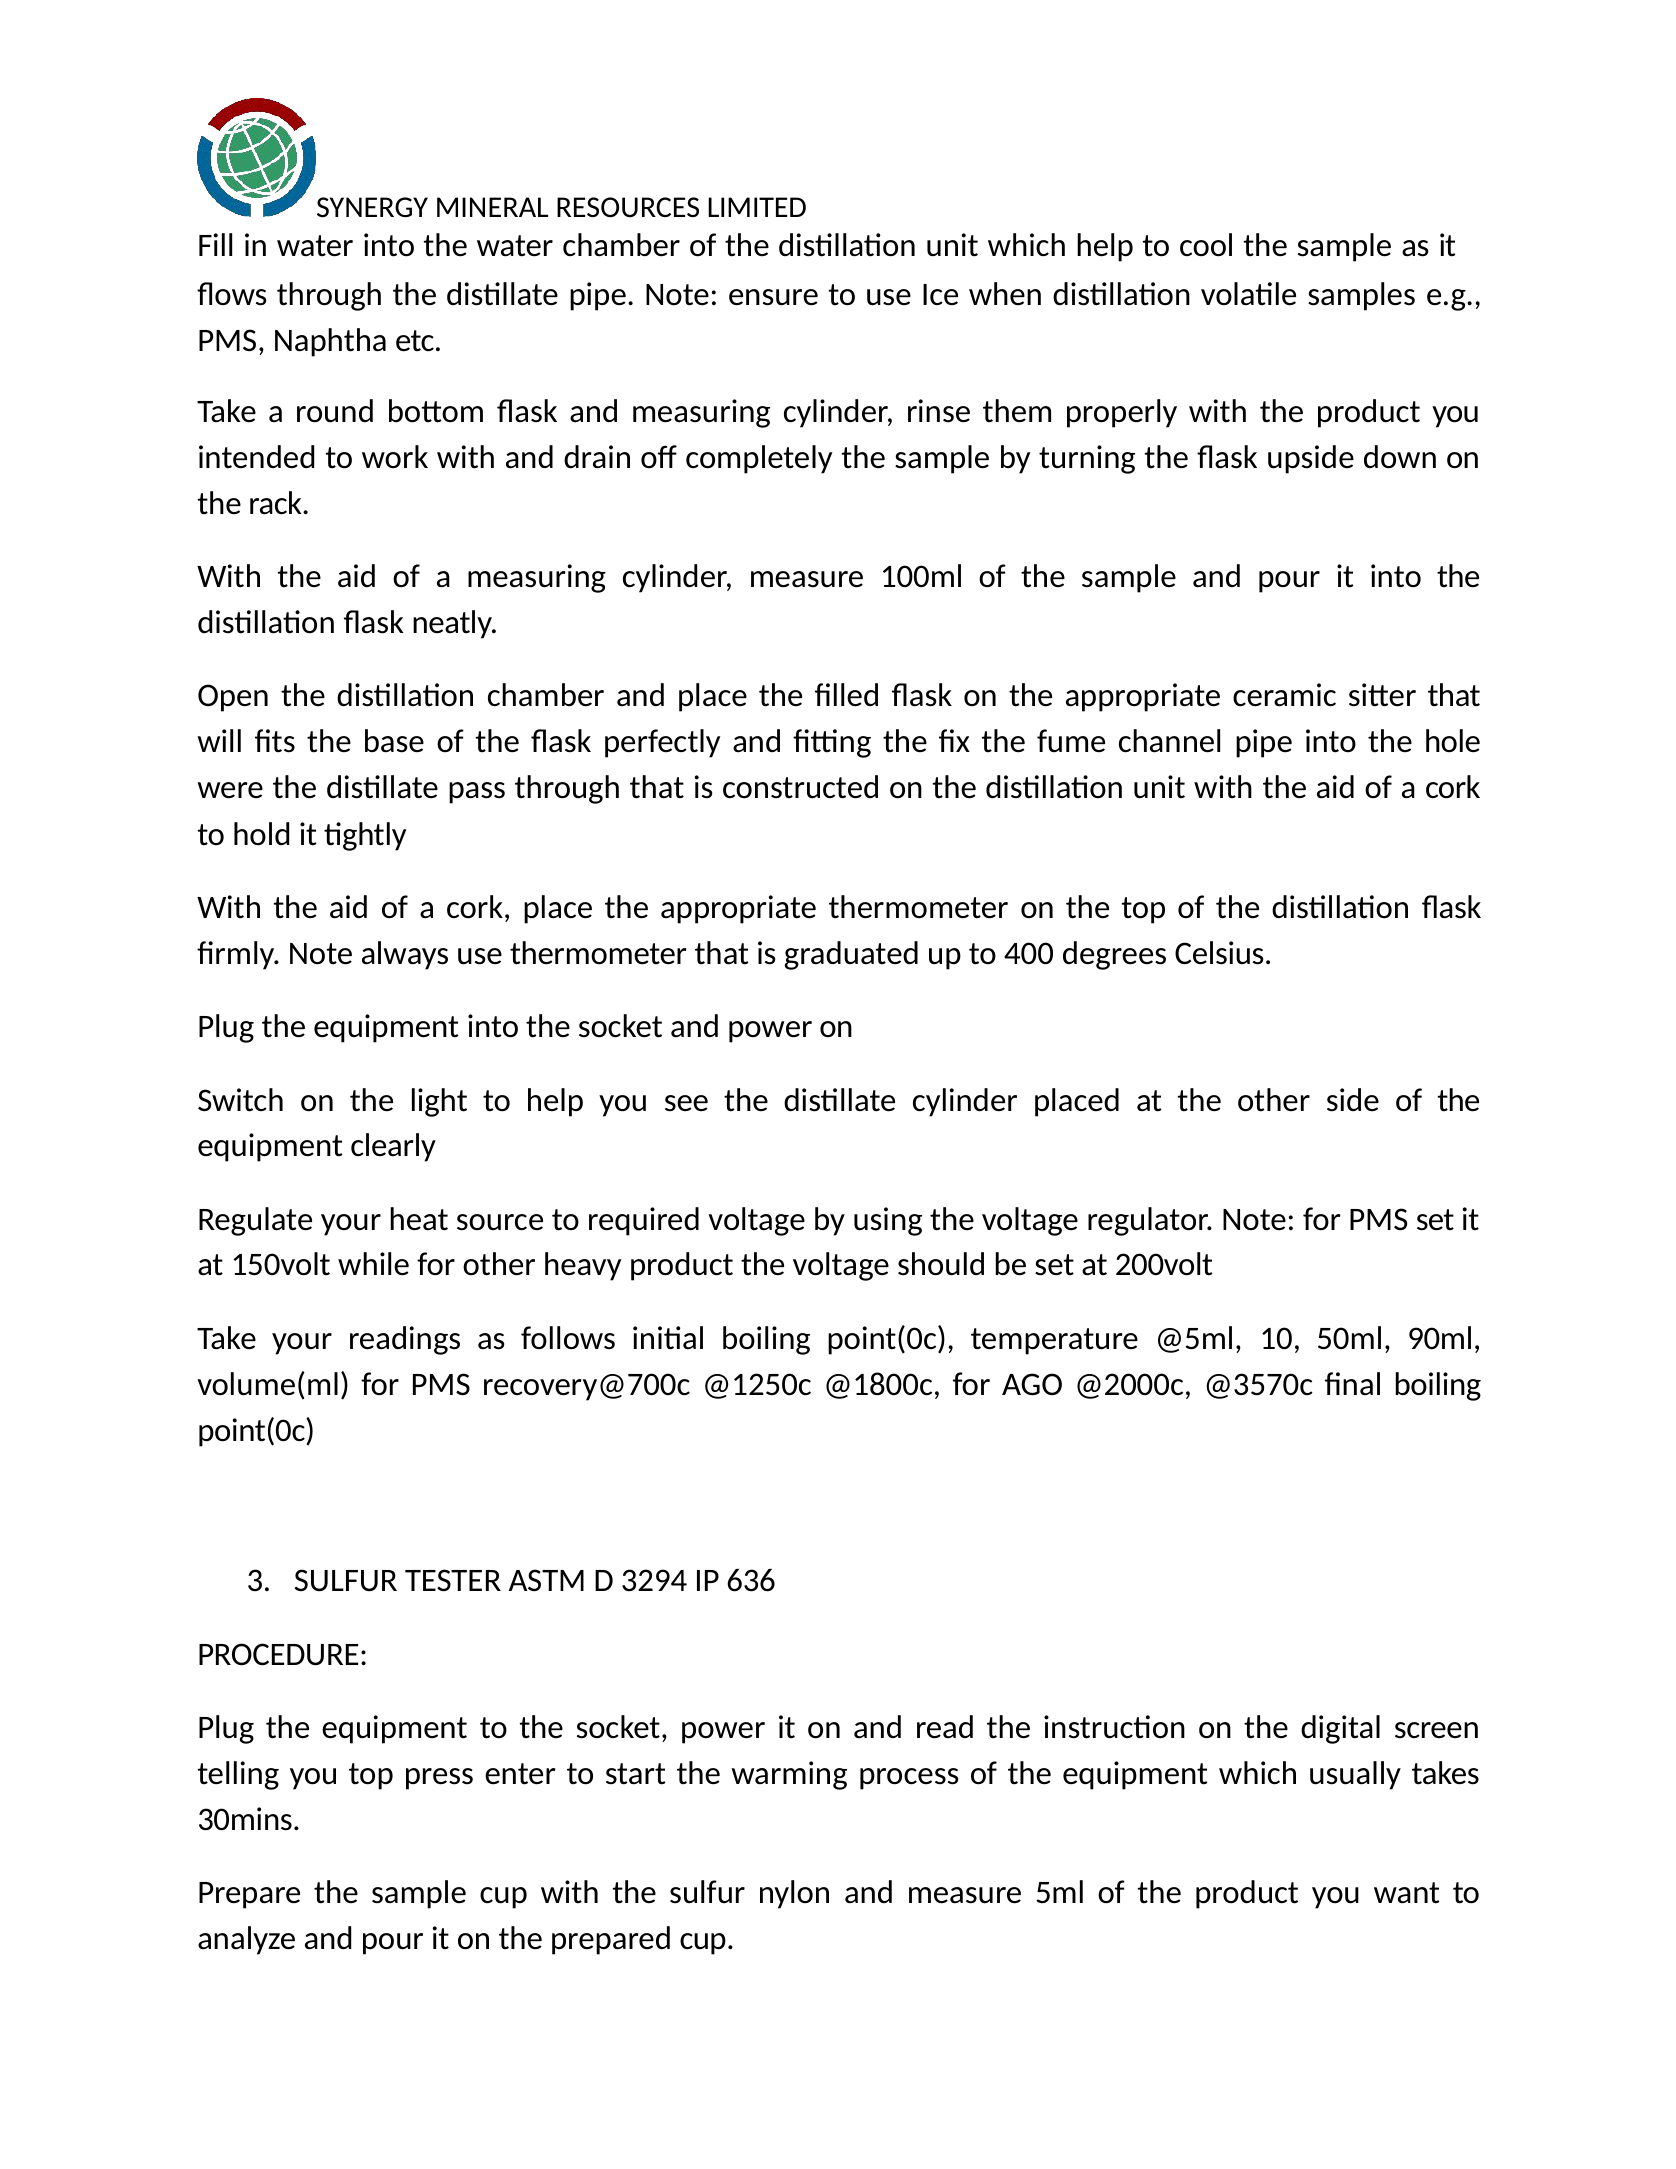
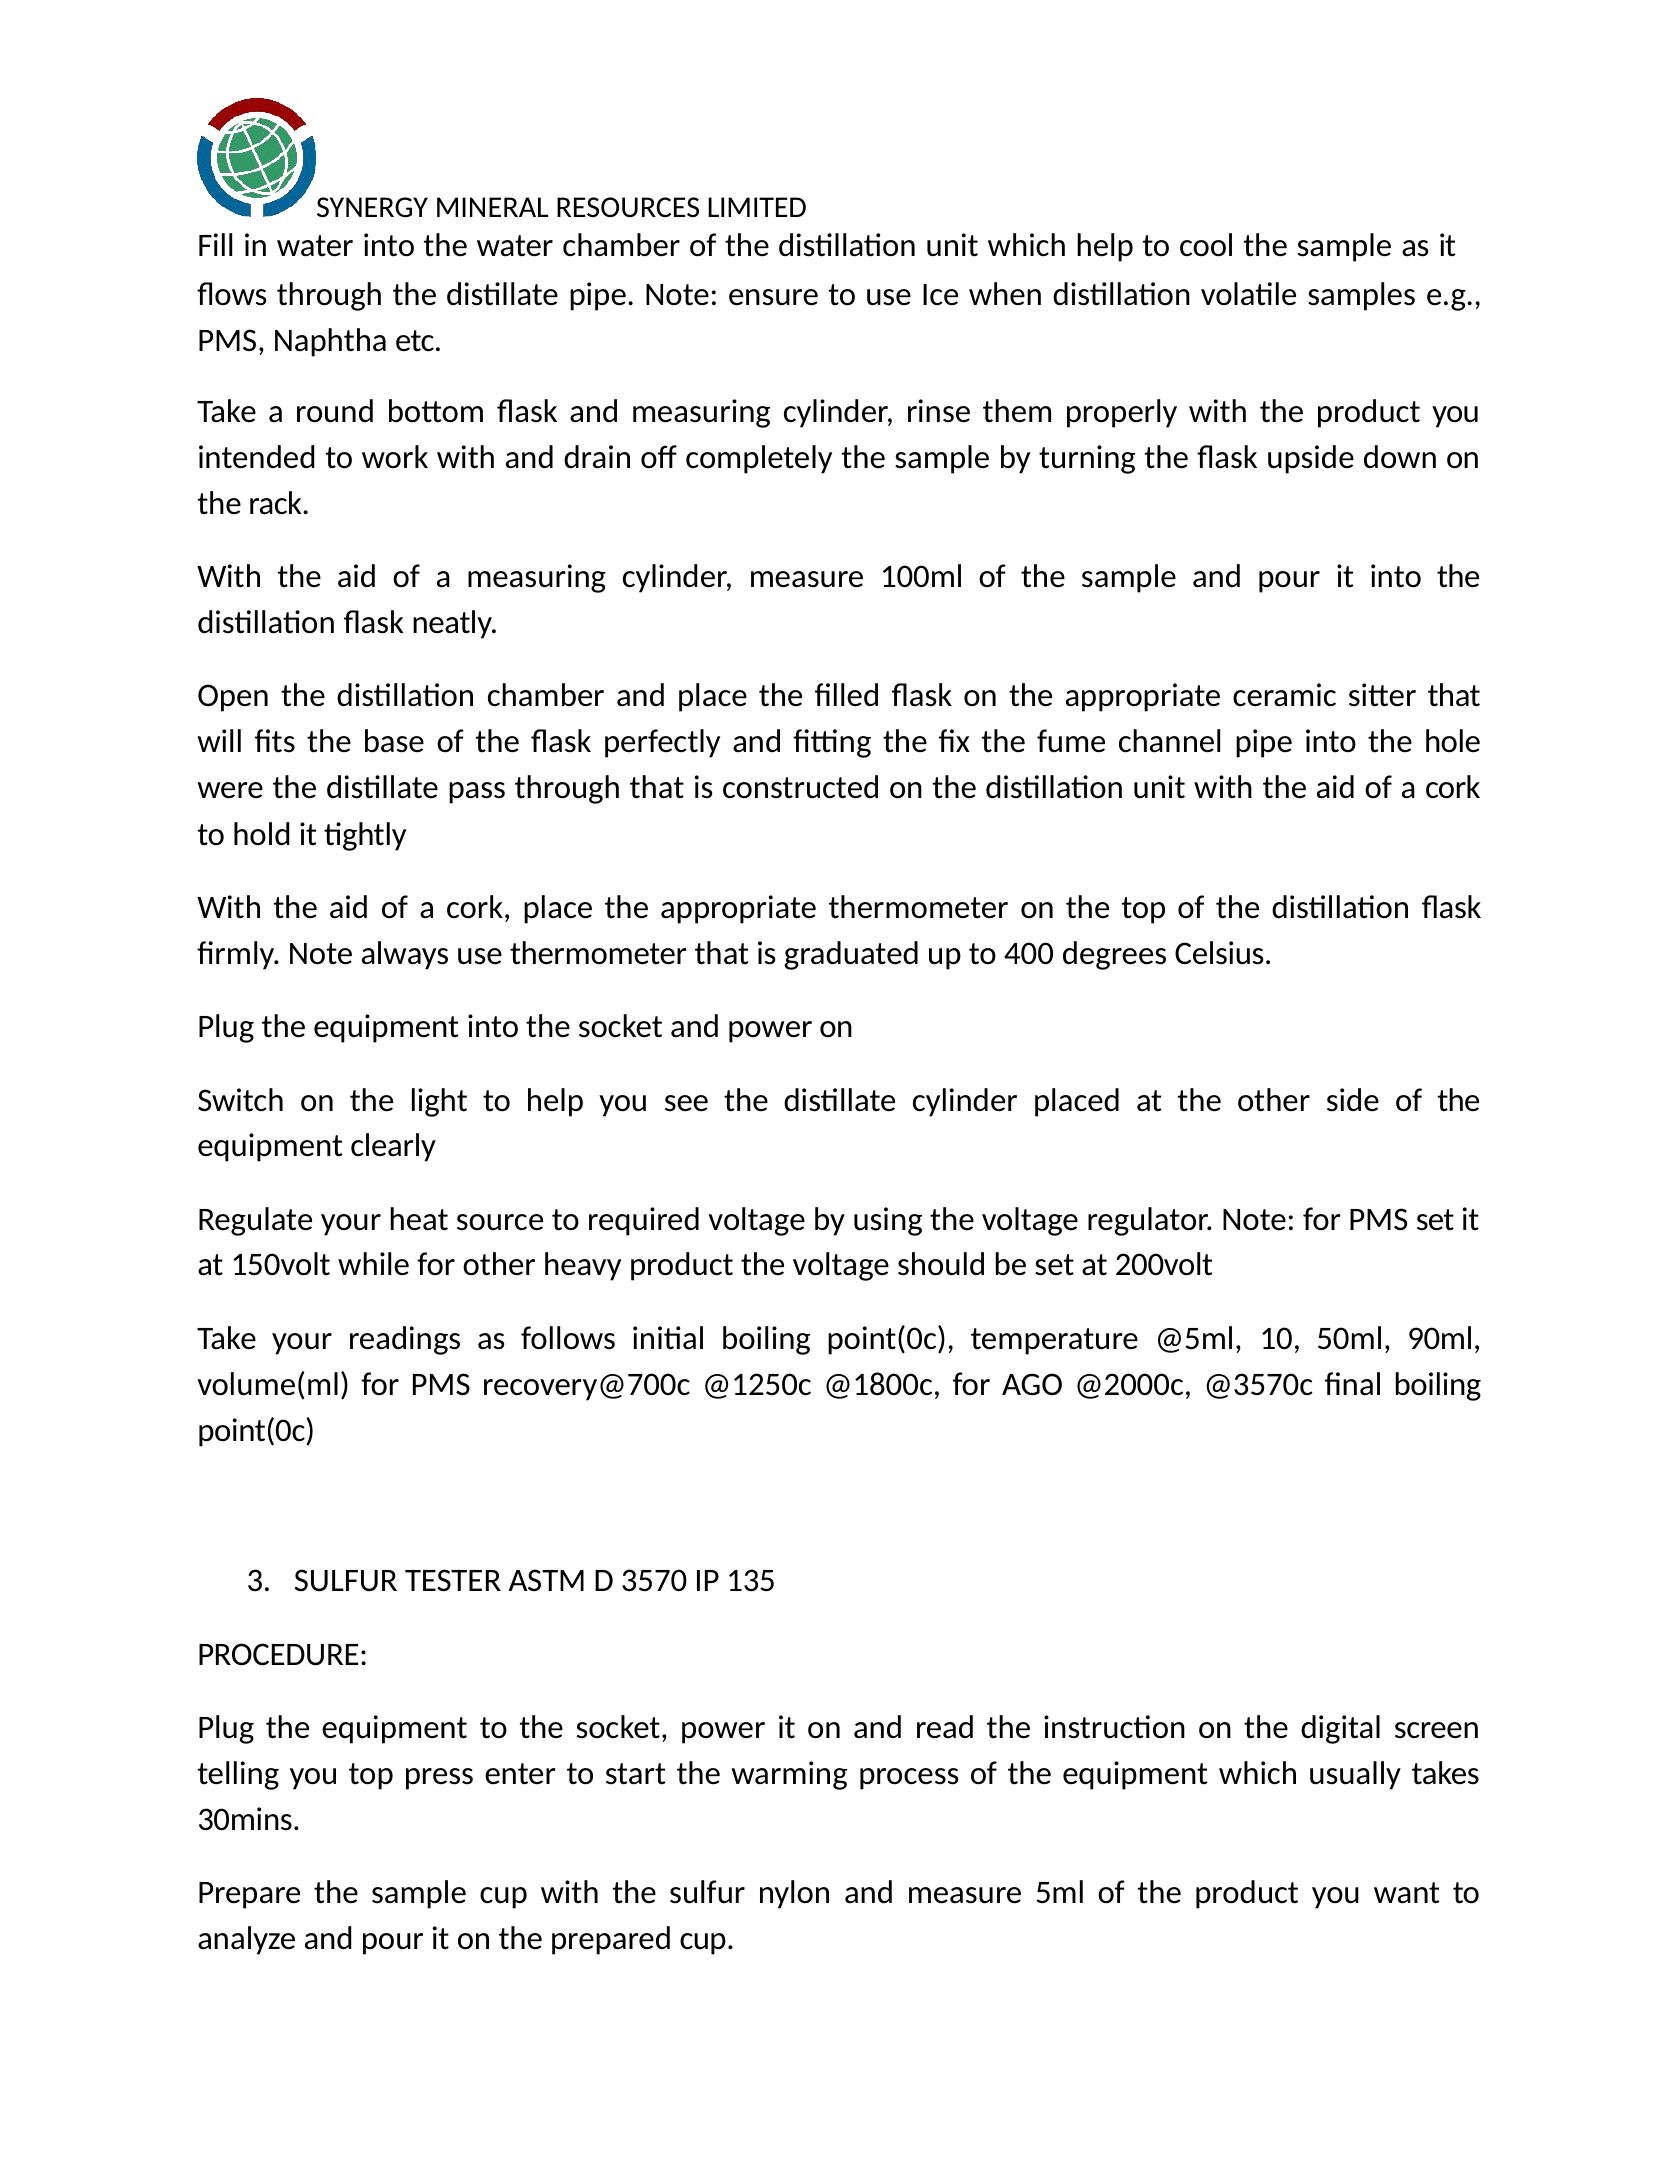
3294: 3294 -> 3570 (654, 1581)
636: 636 -> 135 (751, 1581)
